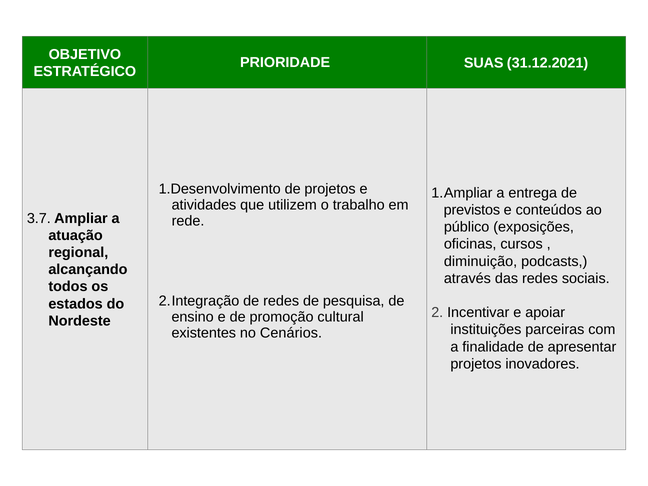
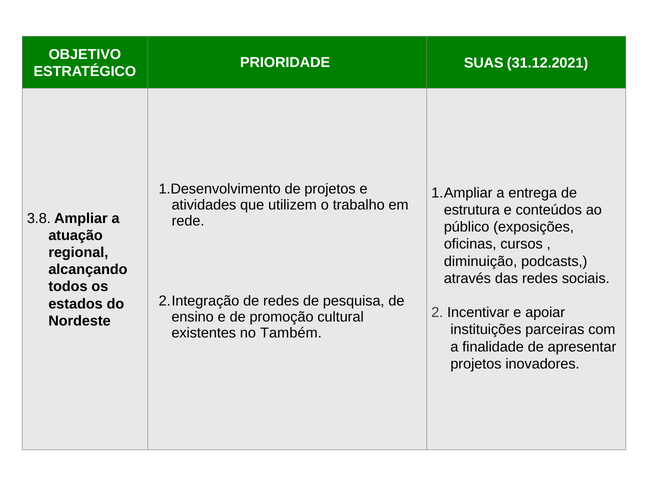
previstos: previstos -> estrutura (472, 210)
3.7: 3.7 -> 3.8 (39, 218)
Cenários: Cenários -> Também (291, 333)
